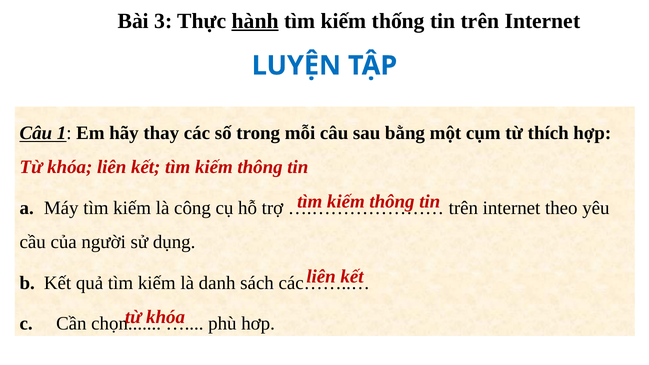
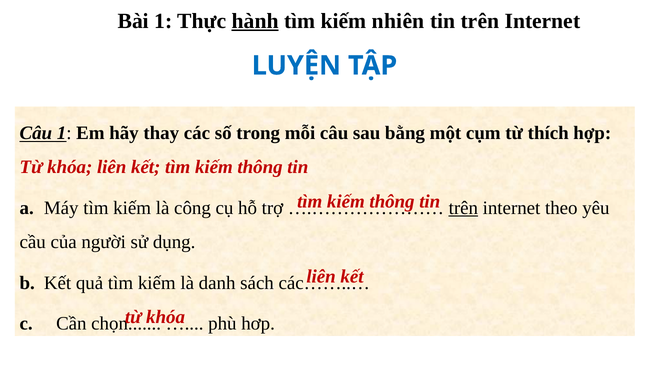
Bài 3: 3 -> 1 (163, 21)
thống: thống -> nhiên (398, 21)
trên underline: none -> present (463, 208)
